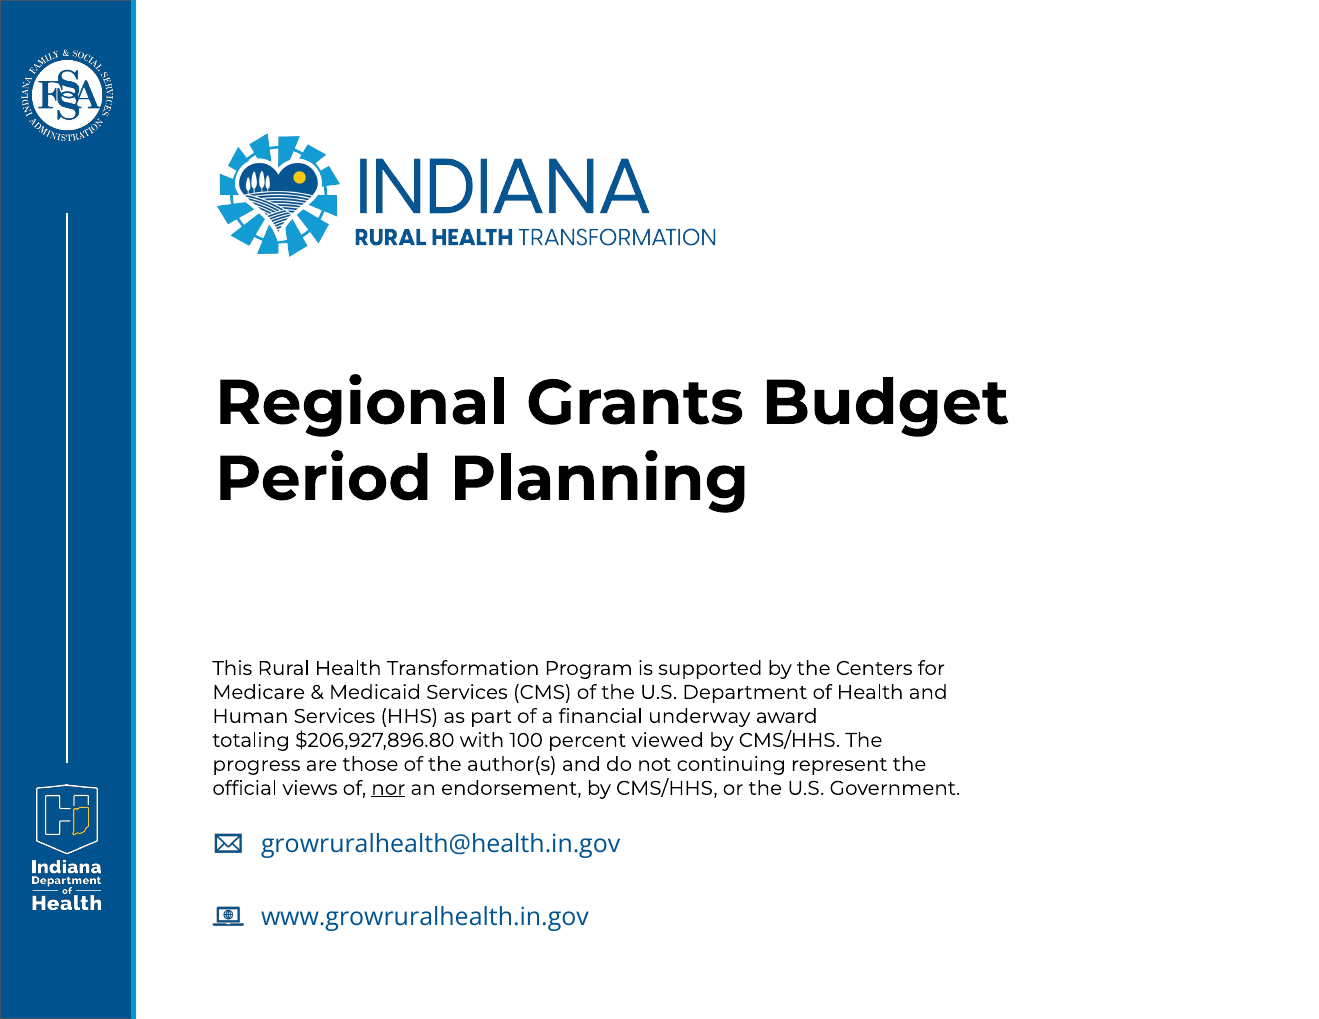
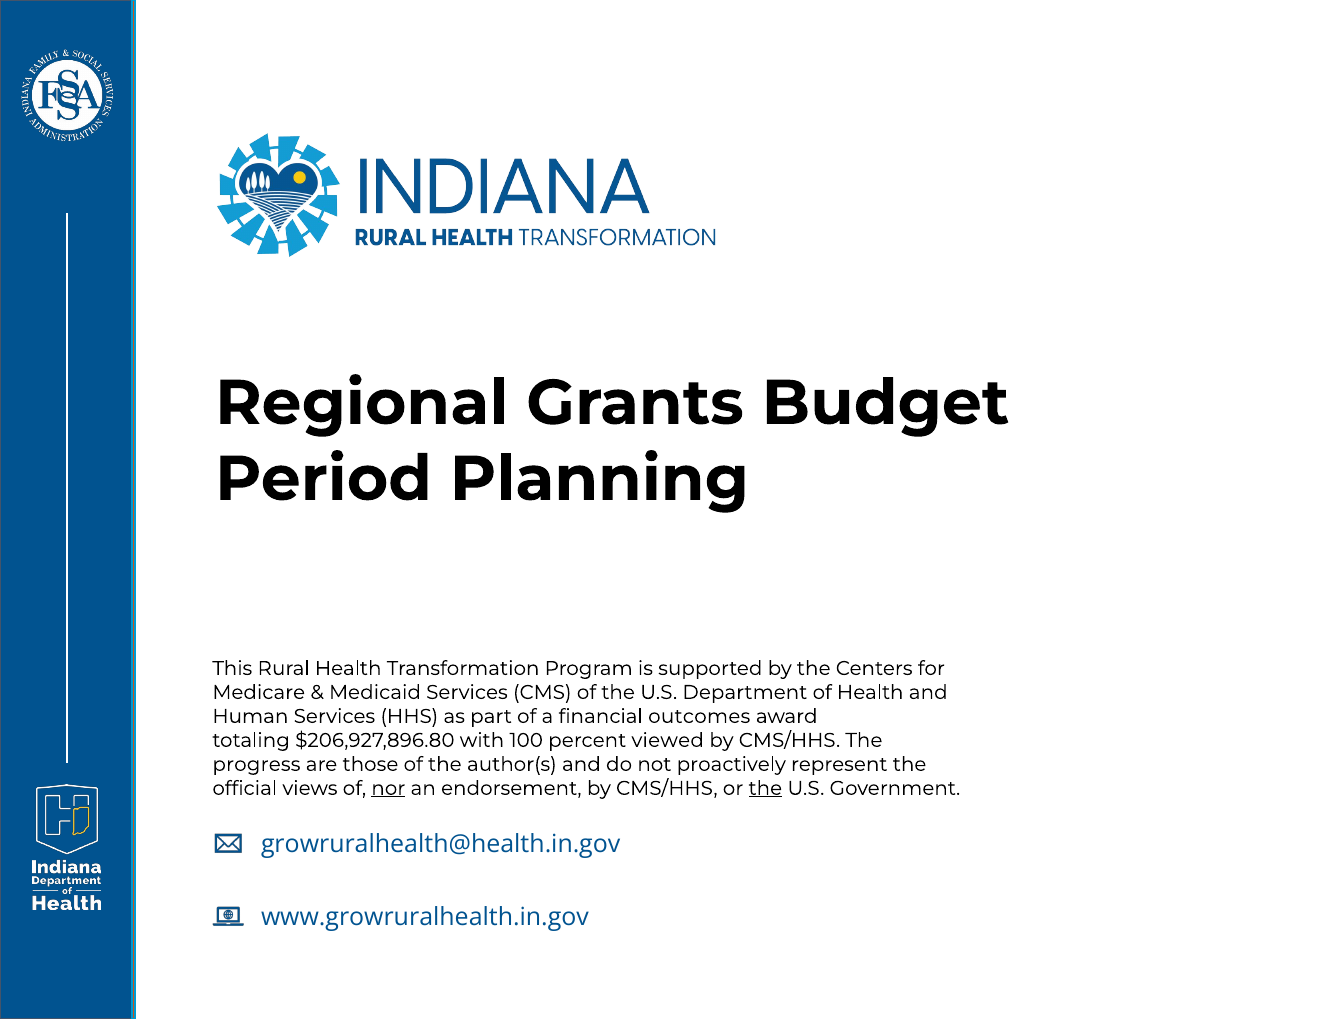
underway: underway -> outcomes (699, 717)
continuing: continuing -> proactively (731, 764)
the underline: none -> present (765, 788)
